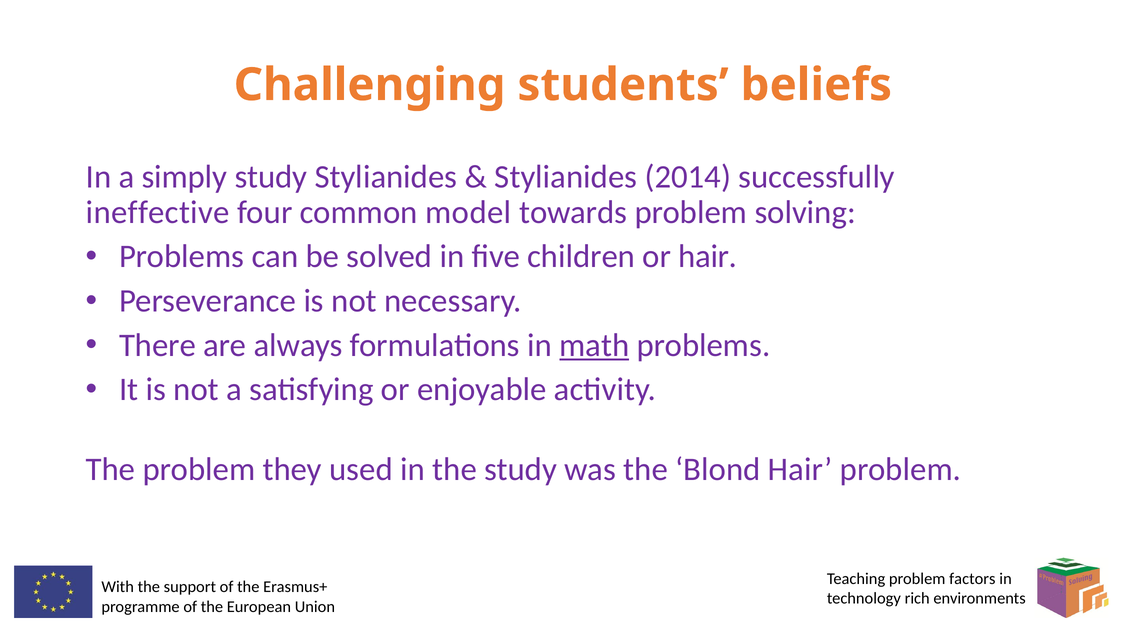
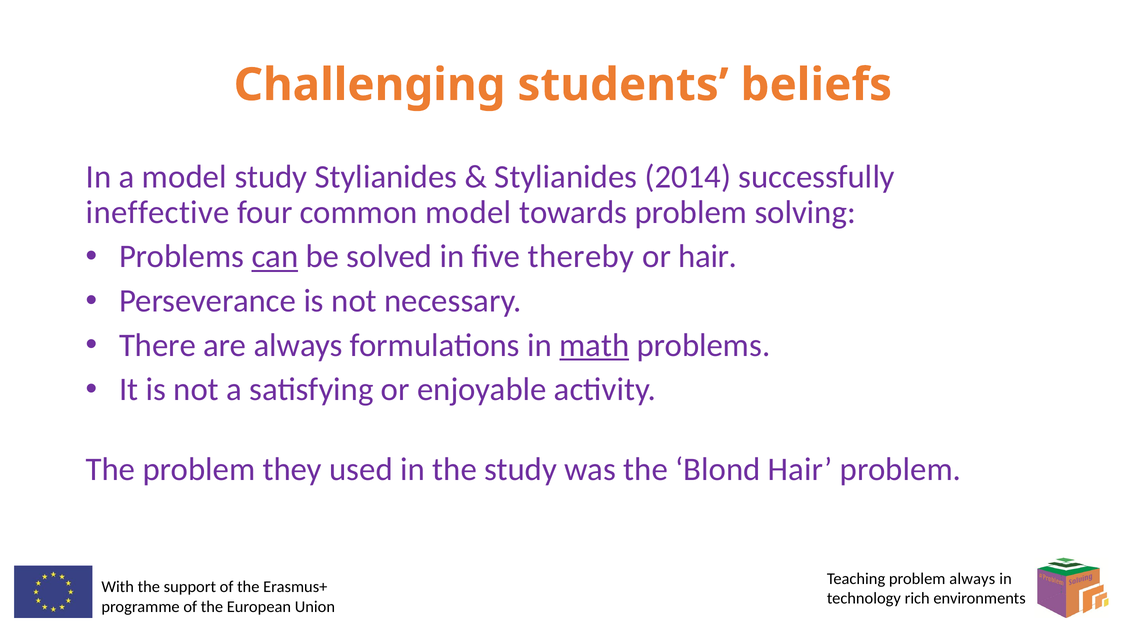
a simply: simply -> model (184, 177)
can underline: none -> present (275, 256)
children: children -> thereby (581, 256)
problem factors: factors -> always (972, 578)
